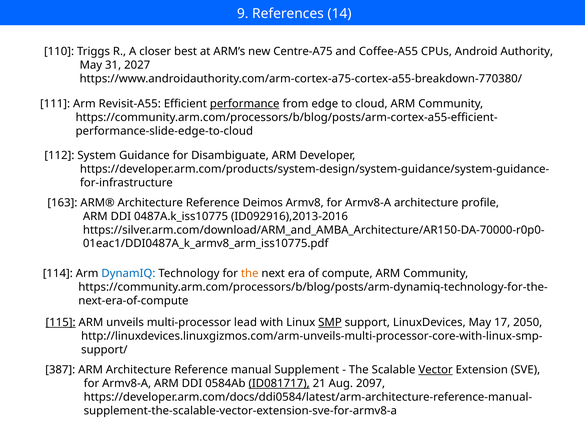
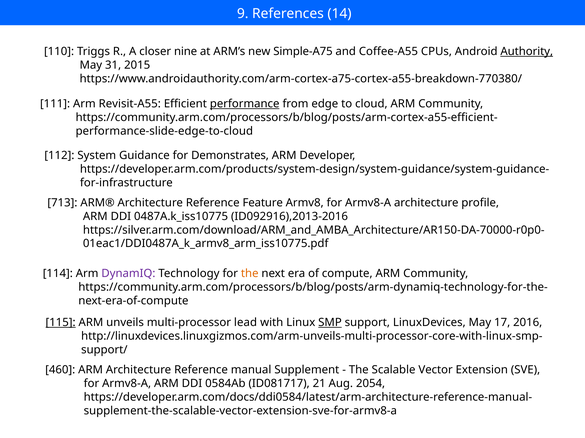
best: best -> nine (186, 52)
Centre-A75: Centre-A75 -> Simple-A75 (303, 52)
Authority underline: none -> present (527, 52)
2027: 2027 -> 2015 (137, 65)
Disambiguate: Disambiguate -> Demonstrates (230, 156)
163: 163 -> 713 (62, 203)
Deimos: Deimos -> Feature (263, 203)
DynamIQ colour: blue -> purple (128, 274)
2050: 2050 -> 2016 (528, 323)
387: 387 -> 460 (60, 370)
Vector underline: present -> none (436, 370)
ID081717 underline: present -> none (279, 384)
2097: 2097 -> 2054 (371, 384)
